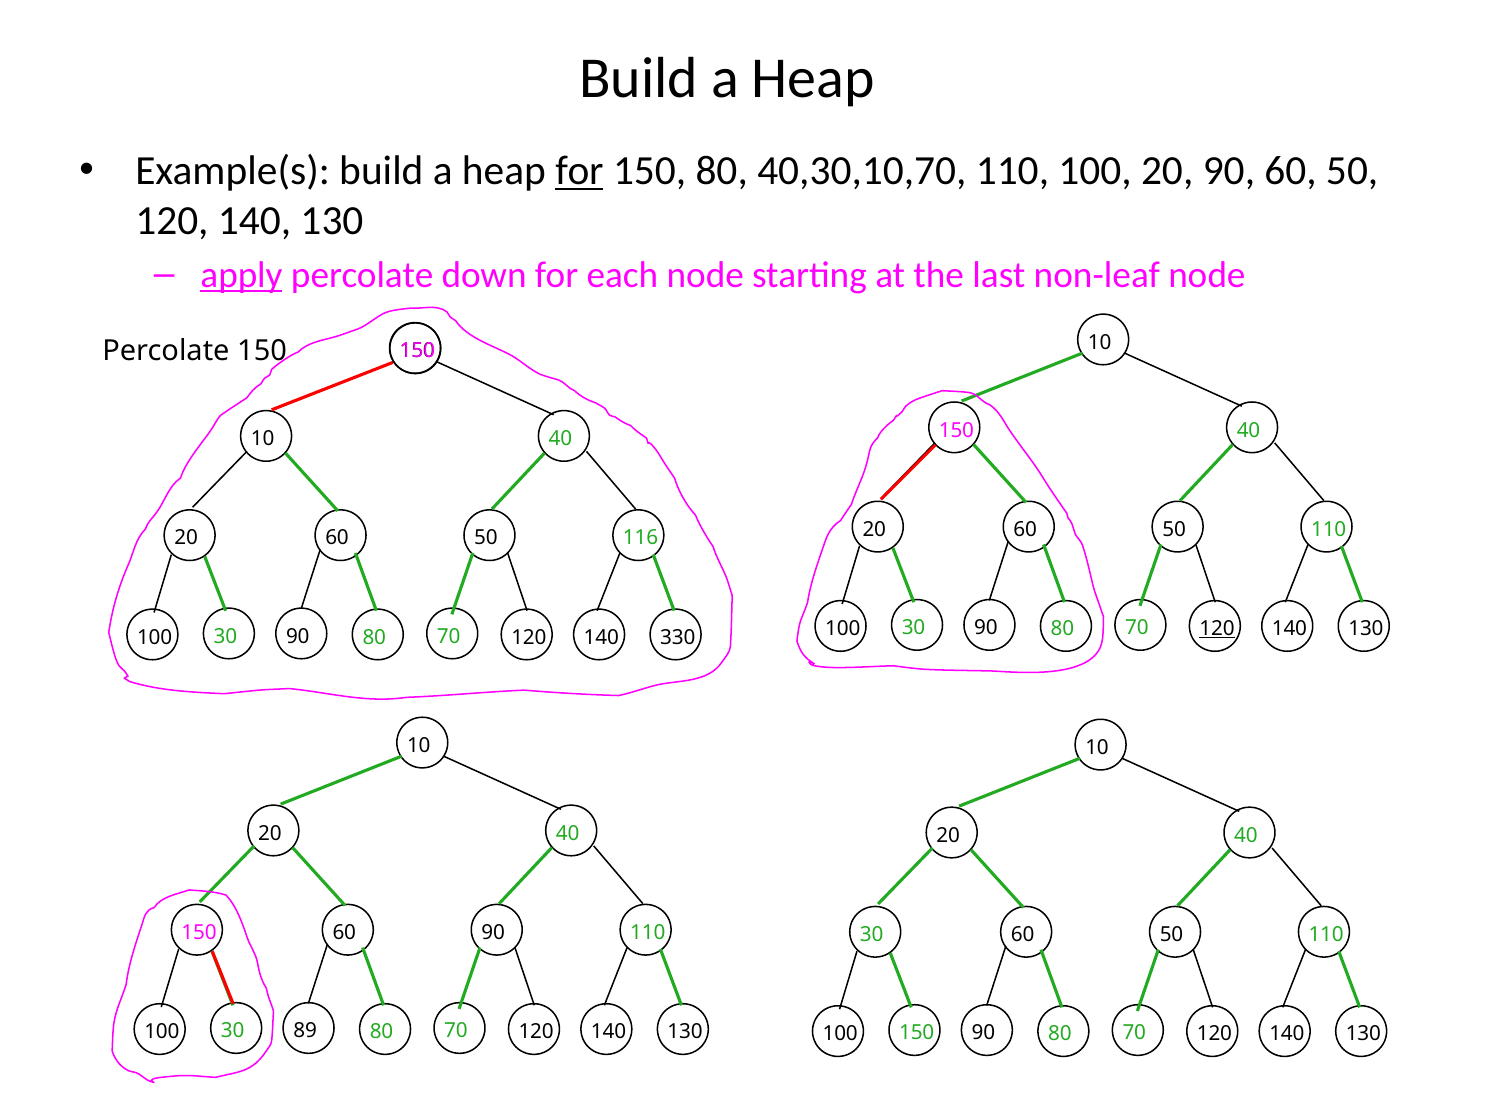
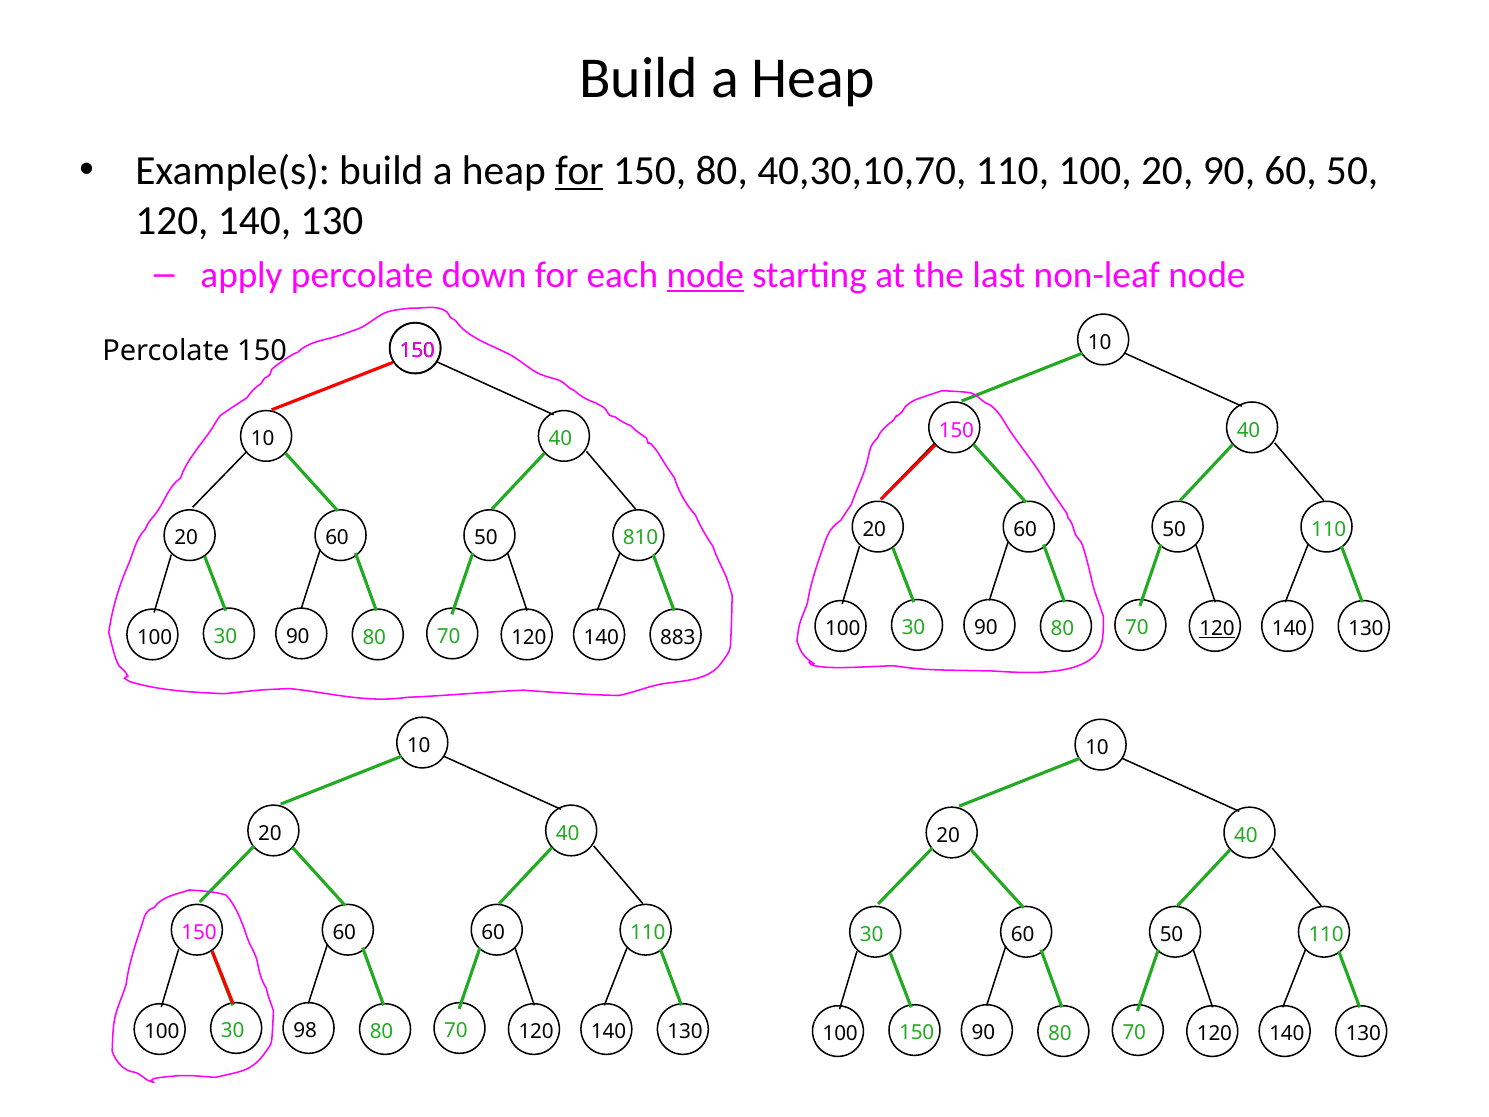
apply underline: present -> none (242, 275)
node underline: none -> present (705, 275)
116: 116 -> 810 (641, 538)
330: 330 -> 883 (678, 637)
60 90: 90 -> 60 (493, 932)
89: 89 -> 98 (305, 1031)
